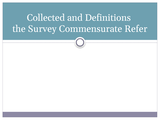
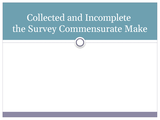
Definitions: Definitions -> Incomplete (108, 18)
Refer: Refer -> Make (136, 29)
